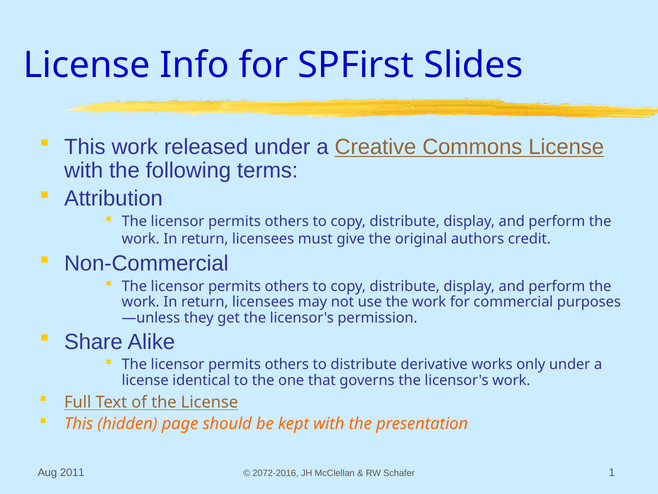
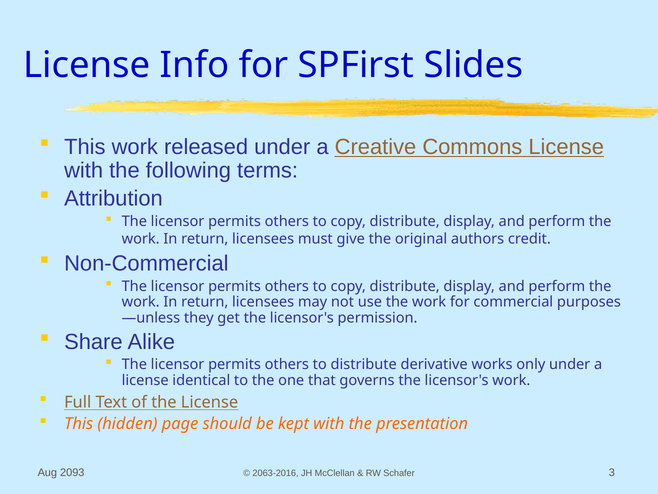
2011: 2011 -> 2093 (72, 472)
2072-2016: 2072-2016 -> 2063-2016 (276, 473)
1: 1 -> 3 (612, 472)
